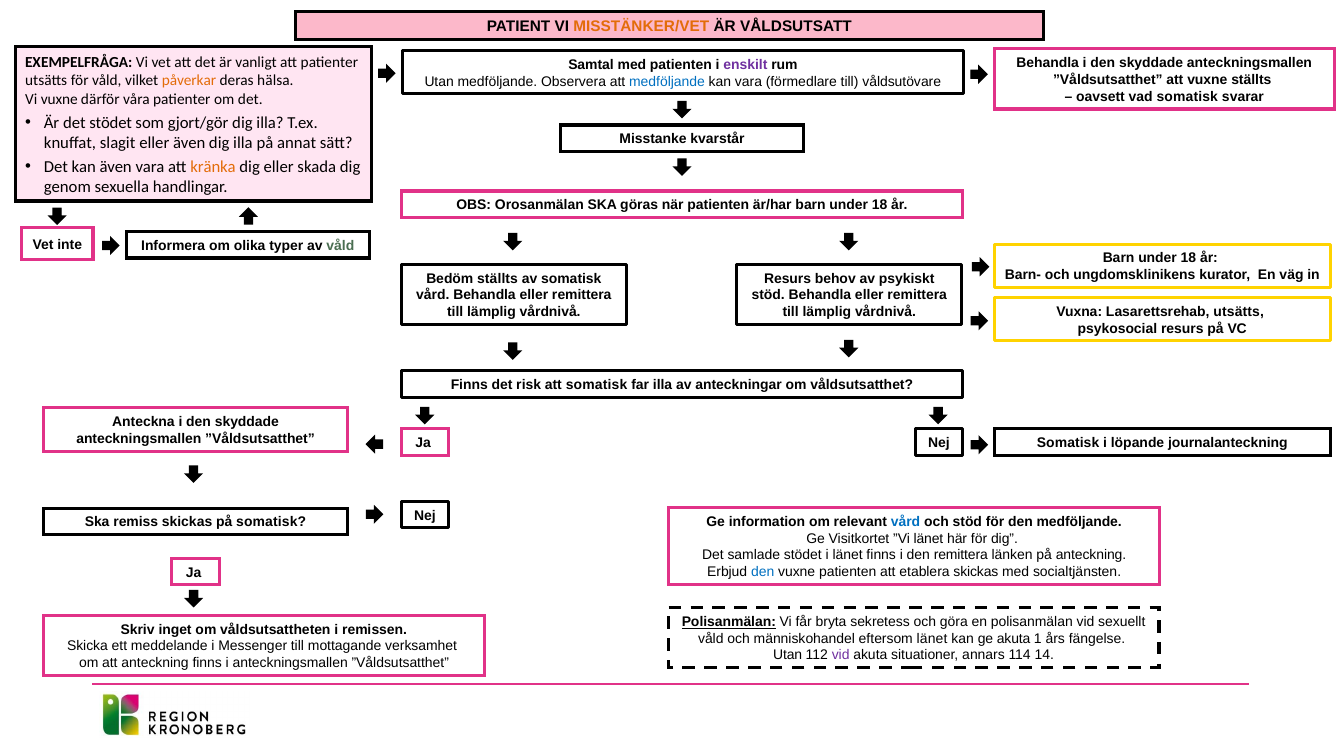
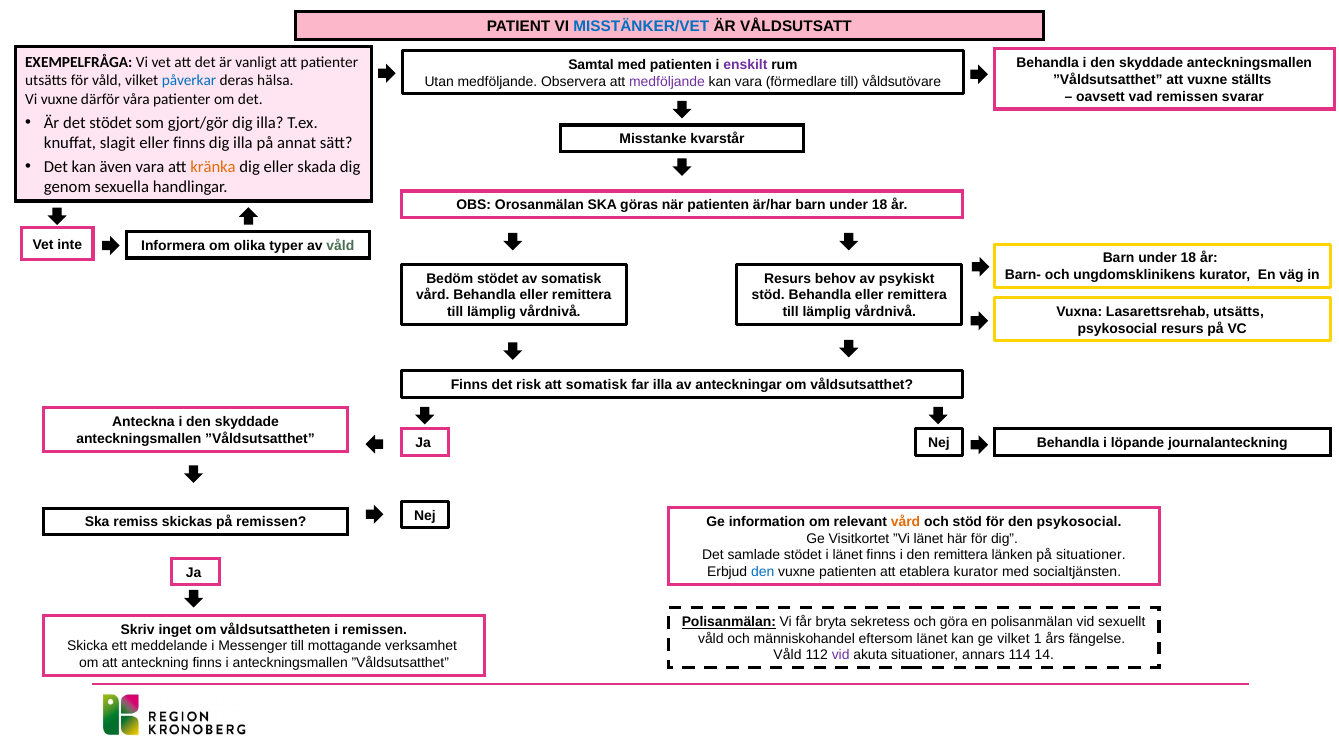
MISSTÄNKER/VET colour: orange -> blue (641, 27)
påverkar colour: orange -> blue (189, 81)
medföljande colour: blue -> purple (667, 82)
vad somatisk: somatisk -> remissen (1187, 97)
eller även: även -> finns (189, 143)
Bedöm ställts: ställts -> stödet (498, 279)
”Våldsutsatthet Somatisk: Somatisk -> Behandla (1068, 443)
vård colour: blue -> orange (906, 522)
den medföljande: medföljande -> psykosocial (1079, 522)
på somatisk: somatisk -> remissen (271, 523)
på anteckning: anteckning -> situationer (1091, 555)
etablera skickas: skickas -> kurator (976, 572)
ge akuta: akuta -> vilket (1014, 639)
Utan: Utan -> Våld (788, 655)
